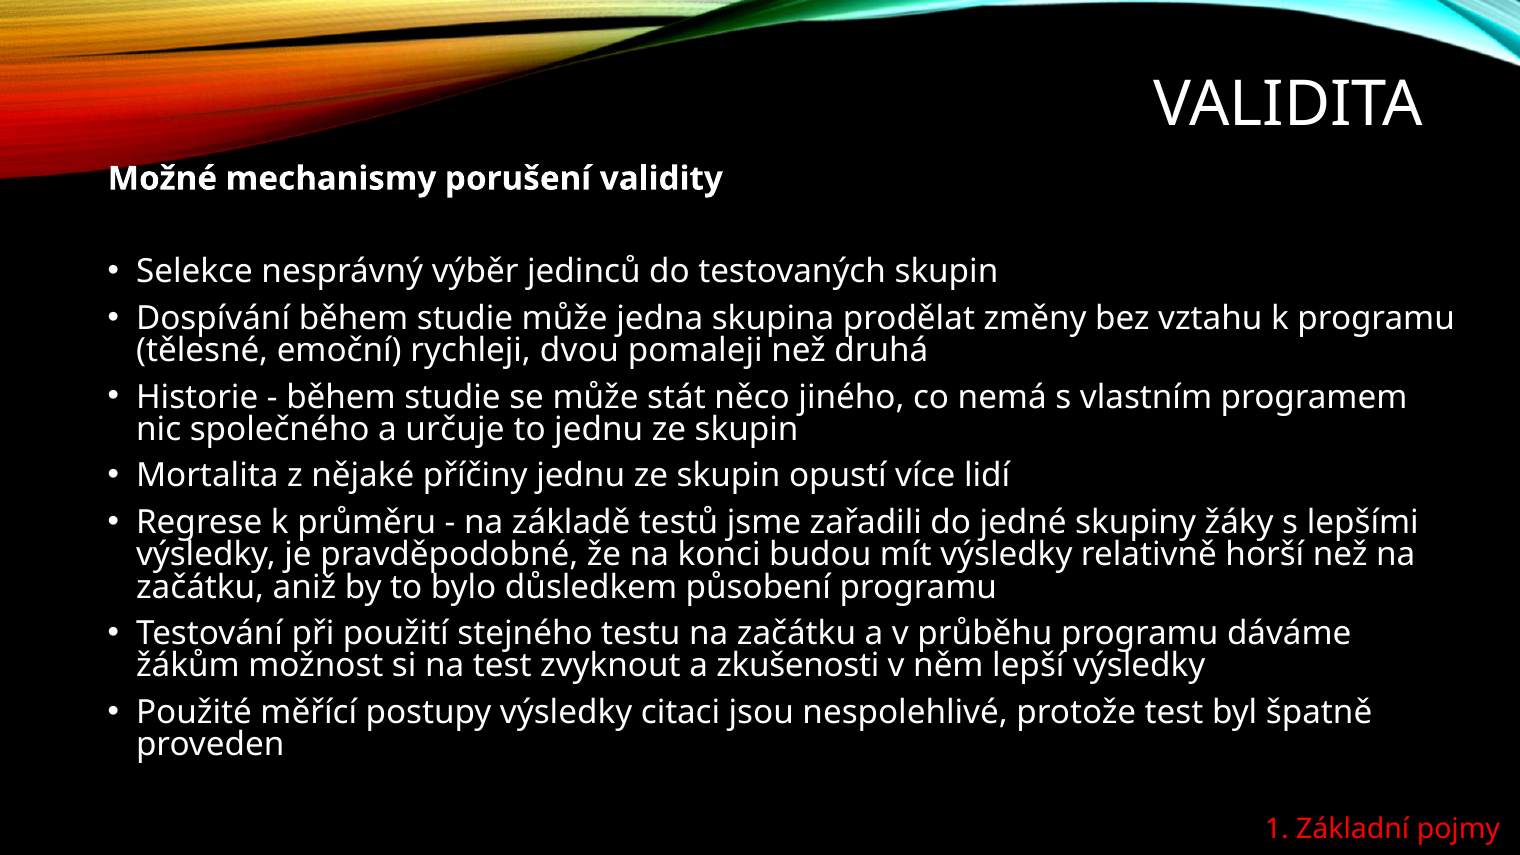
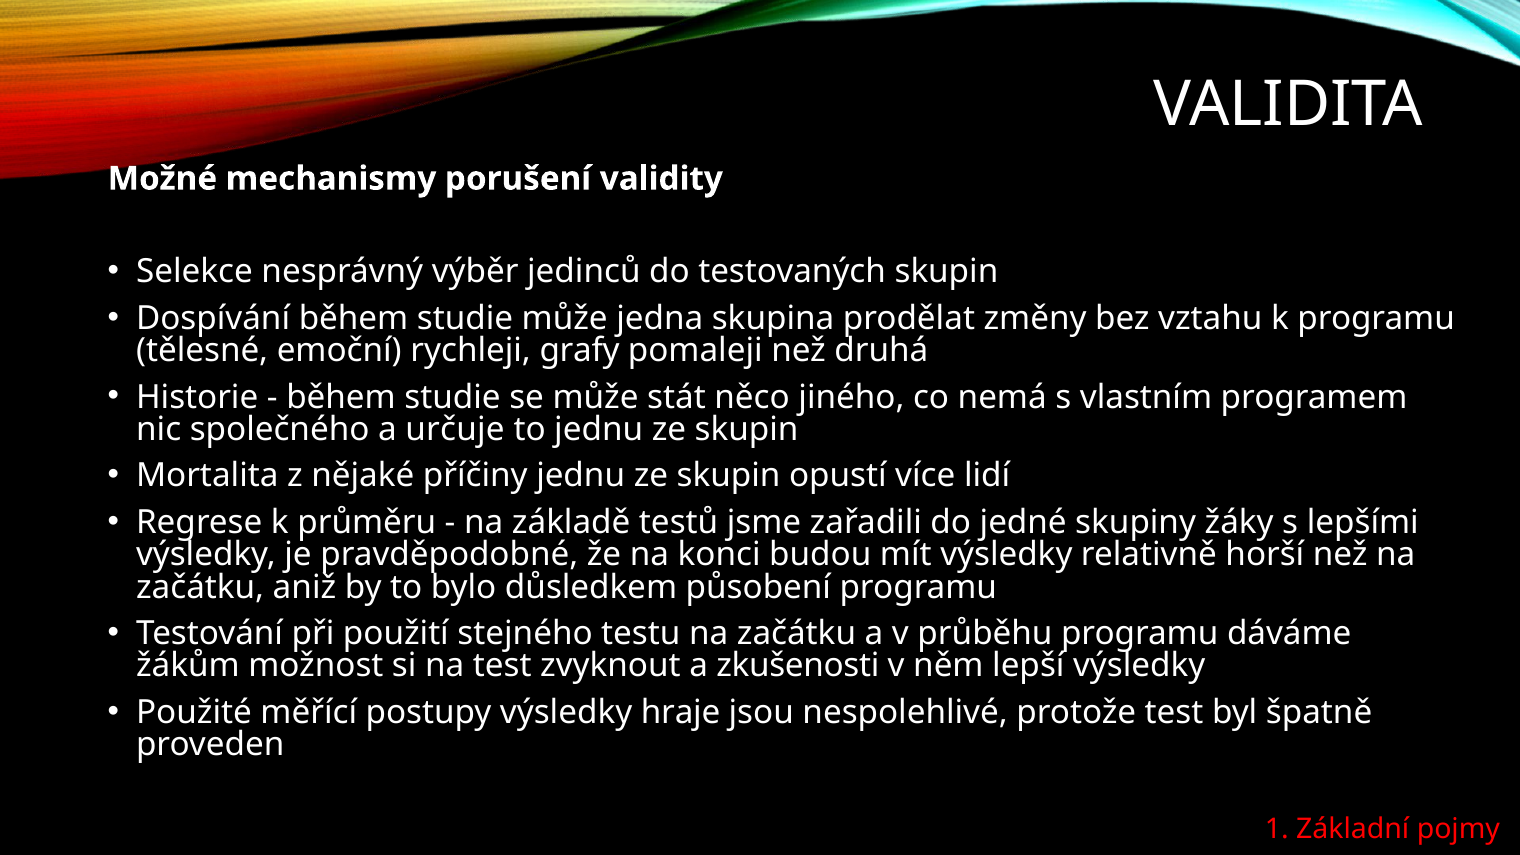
dvou: dvou -> grafy (580, 351)
citaci: citaci -> hraje (681, 713)
